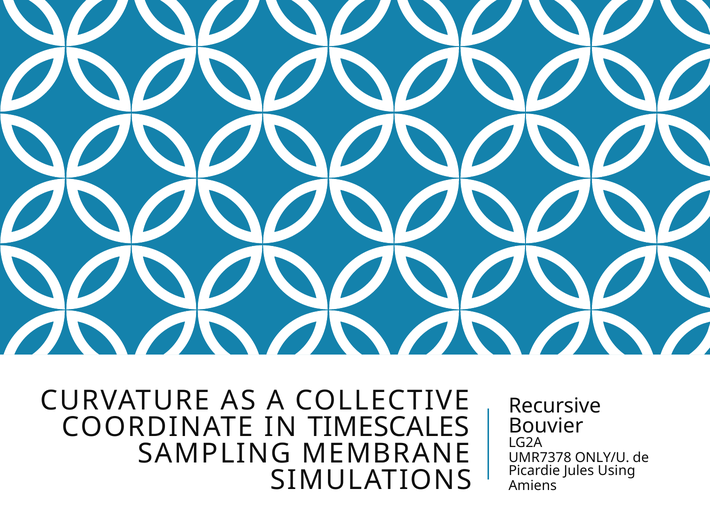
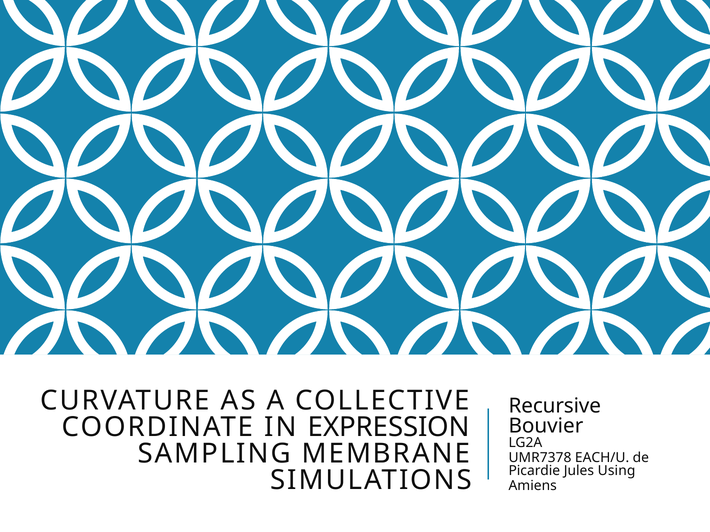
TIMESCALES: TIMESCALES -> EXPRESSION (389, 427)
ONLY/U: ONLY/U -> EACH/U (602, 458)
